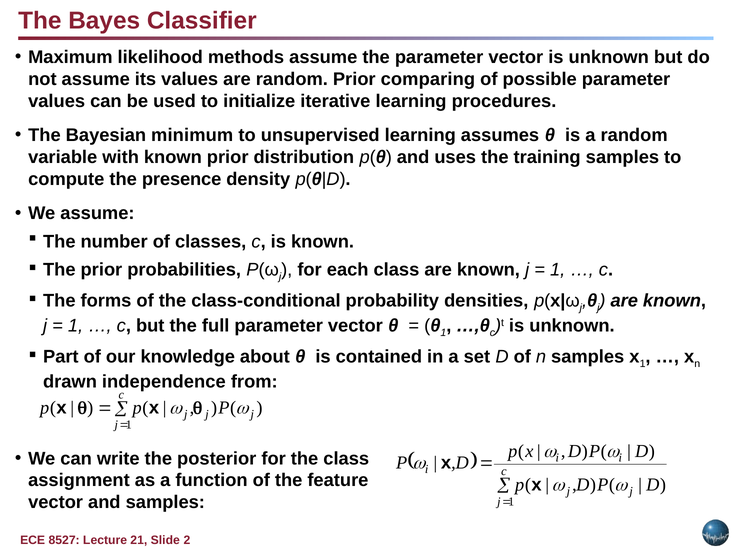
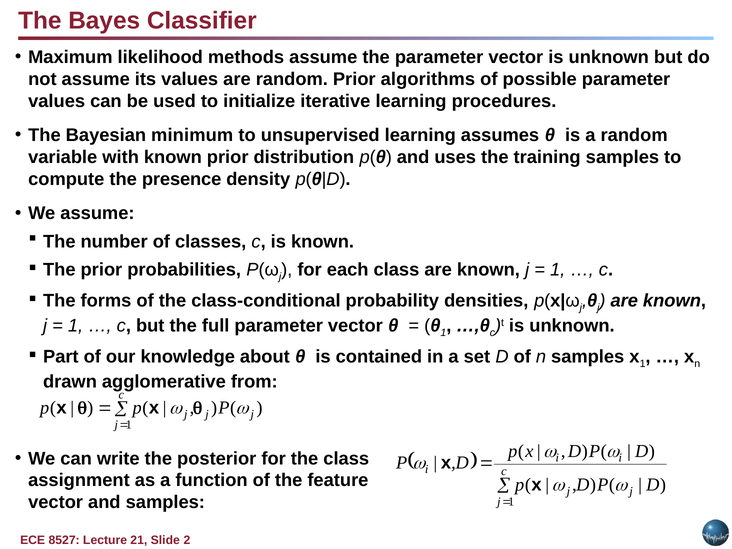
comparing: comparing -> algorithms (428, 79)
independence: independence -> agglomerative (164, 382)
